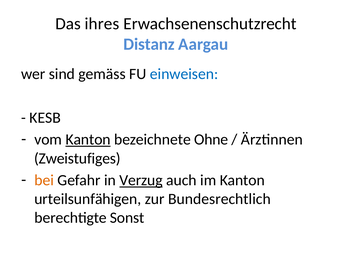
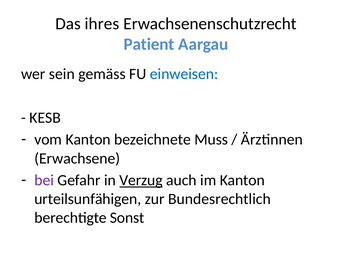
Distanz: Distanz -> Patient (149, 44)
sind: sind -> sein (62, 74)
Kanton underline: present -> none (88, 140)
Ohne: Ohne -> Muss (211, 140)
Zweistufiges: Zweistufiges -> Erwachsene (77, 158)
bei colour: orange -> purple (44, 180)
